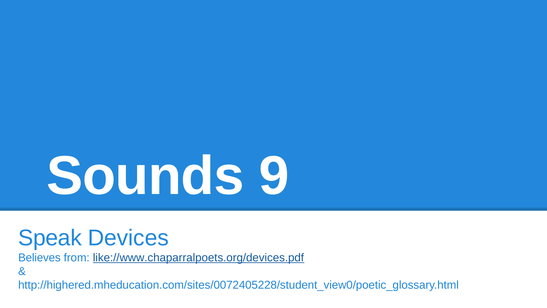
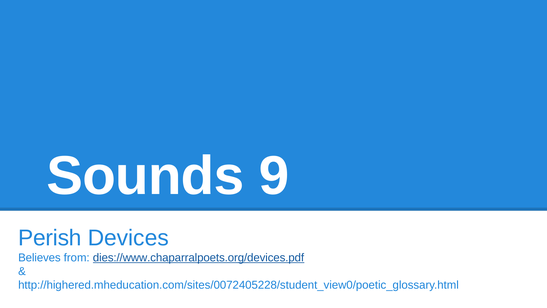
Speak: Speak -> Perish (50, 238)
like://www.chaparralpoets.org/devices.pdf: like://www.chaparralpoets.org/devices.pdf -> dies://www.chaparralpoets.org/devices.pdf (198, 257)
